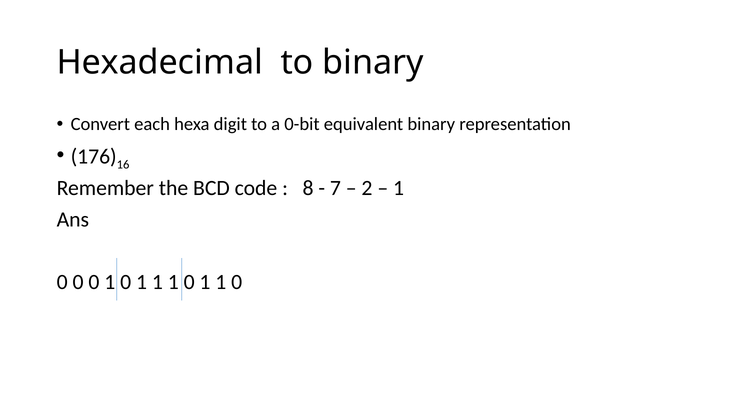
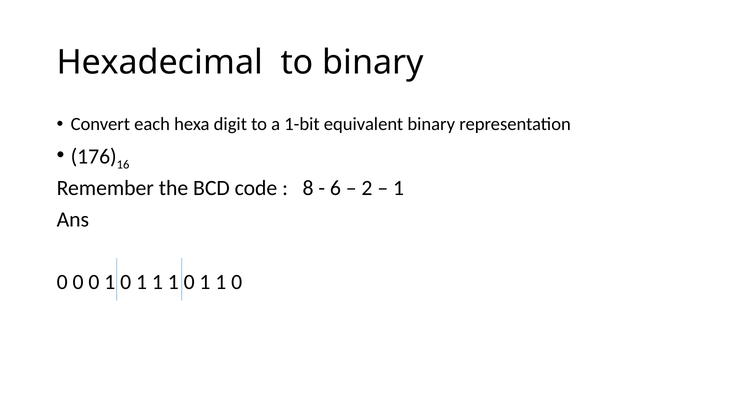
0-bit: 0-bit -> 1-bit (302, 124)
7: 7 -> 6 (335, 188)
